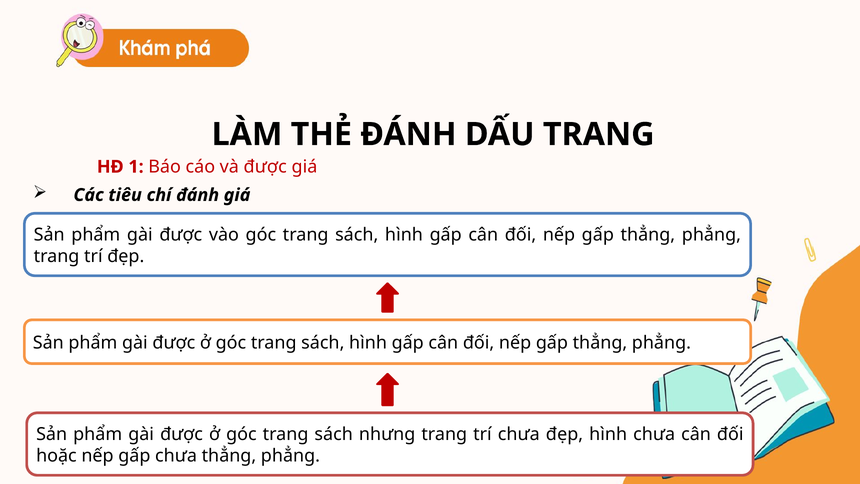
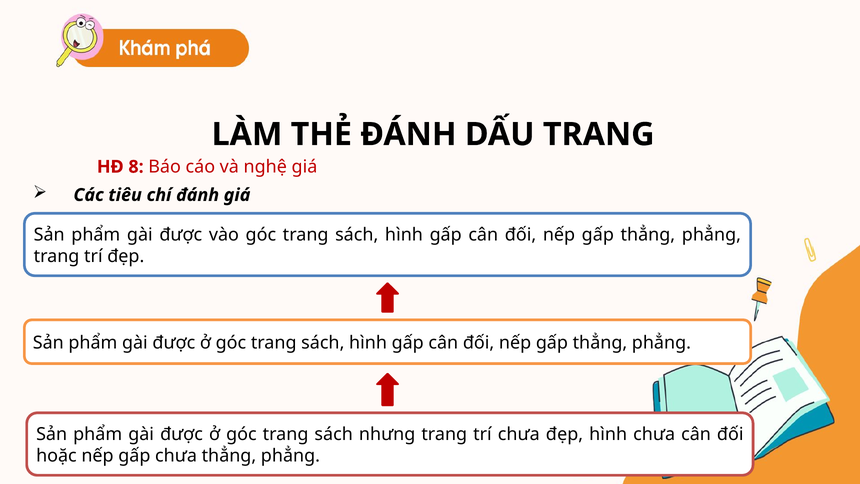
1: 1 -> 8 (136, 167)
và được: được -> nghệ (265, 167)
